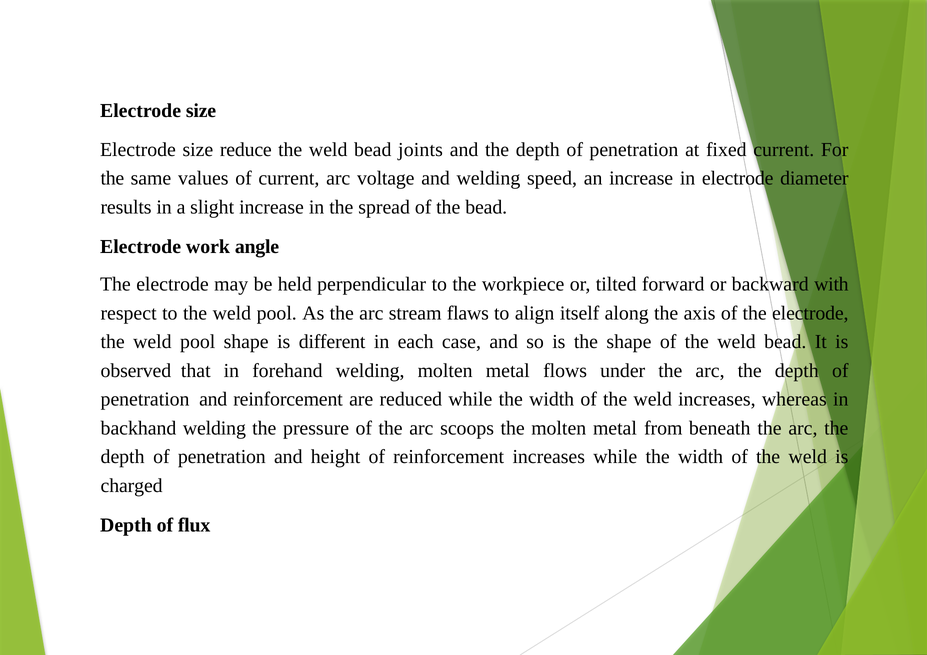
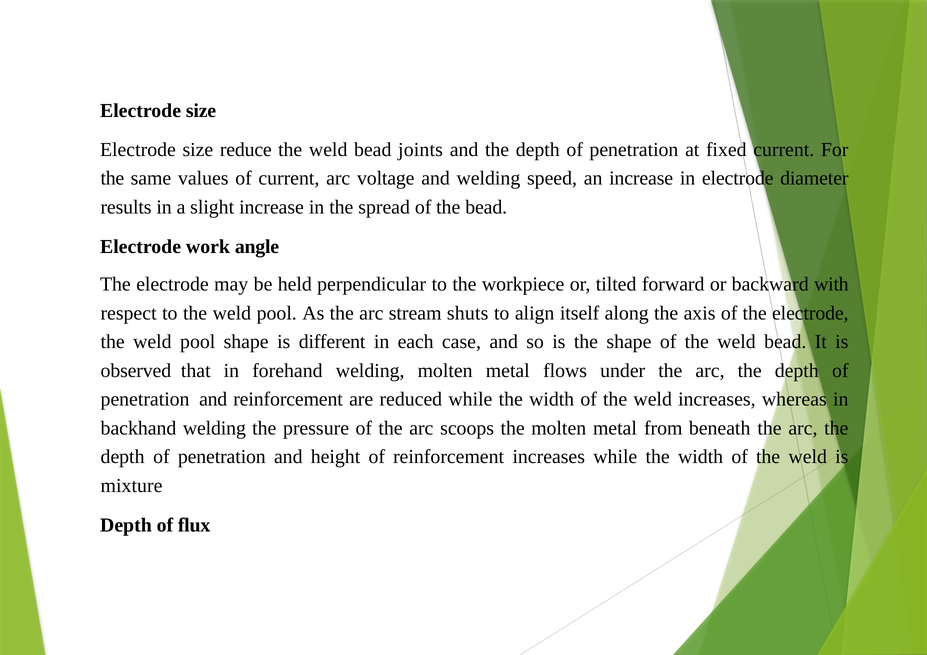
flaws: flaws -> shuts (468, 313)
charged: charged -> mixture (132, 486)
